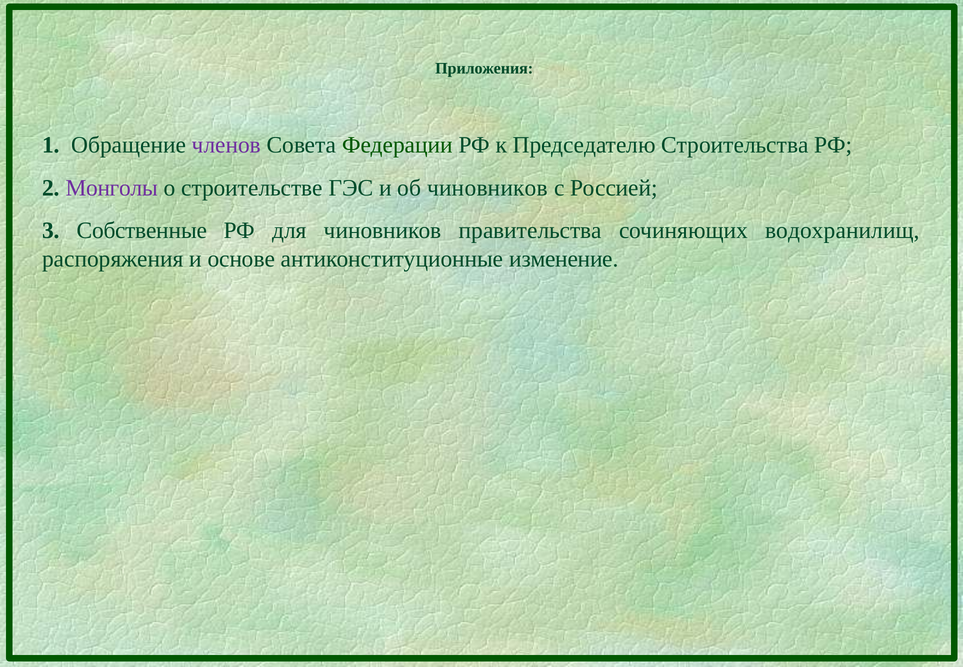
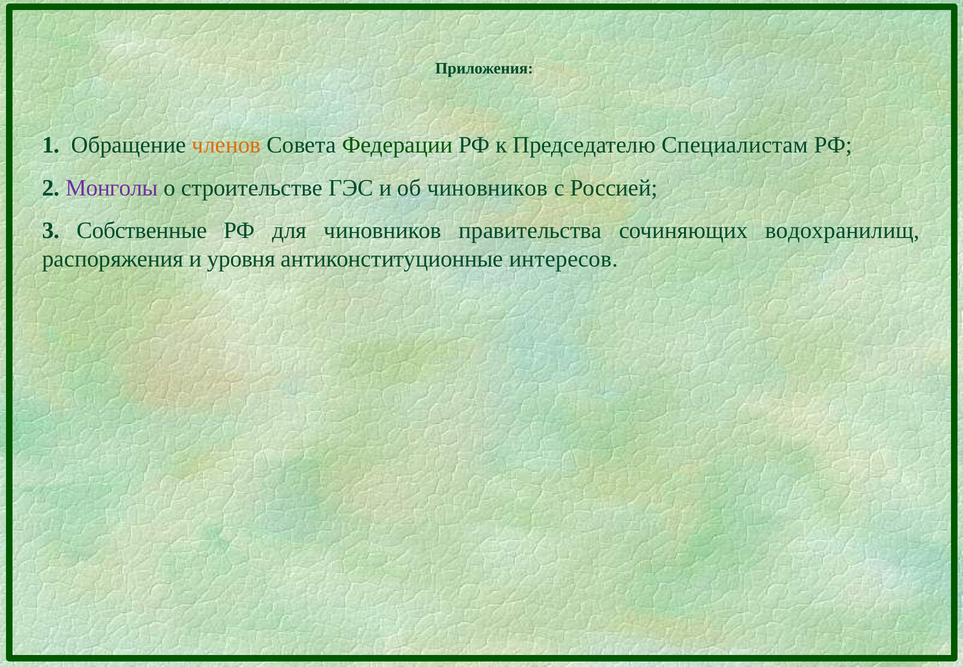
членов colour: purple -> orange (226, 145)
Строительства: Строительства -> Специалистам (735, 145)
основе: основе -> уровня (241, 259)
изменение: изменение -> интересов (564, 259)
